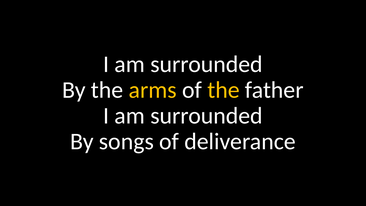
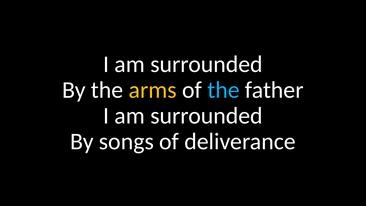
the colour: yellow -> light blue (223, 90)
